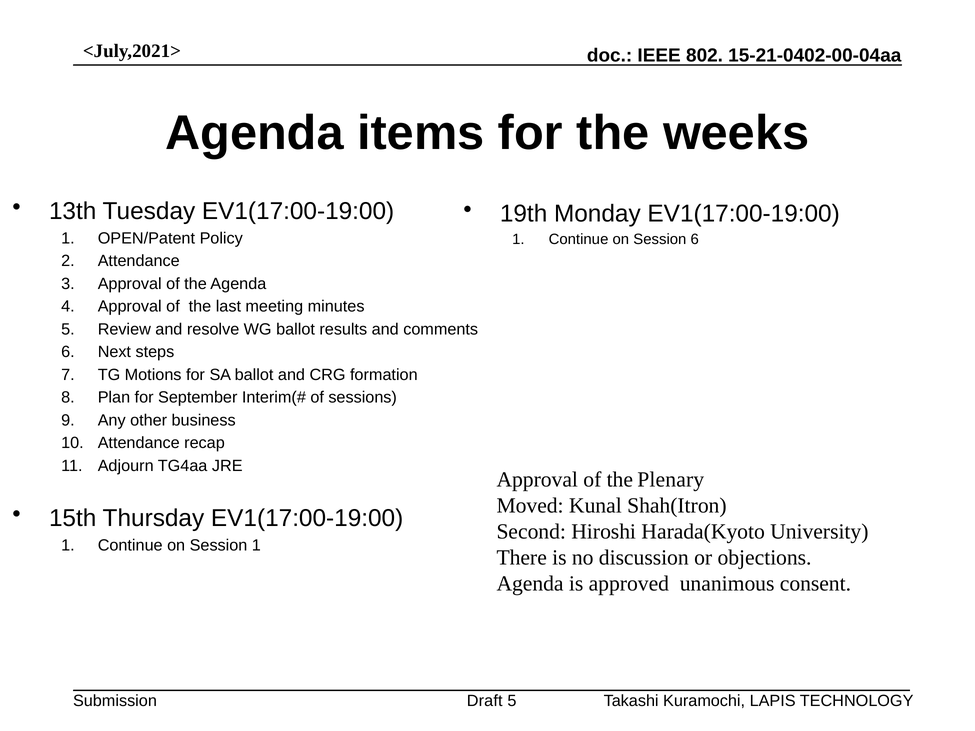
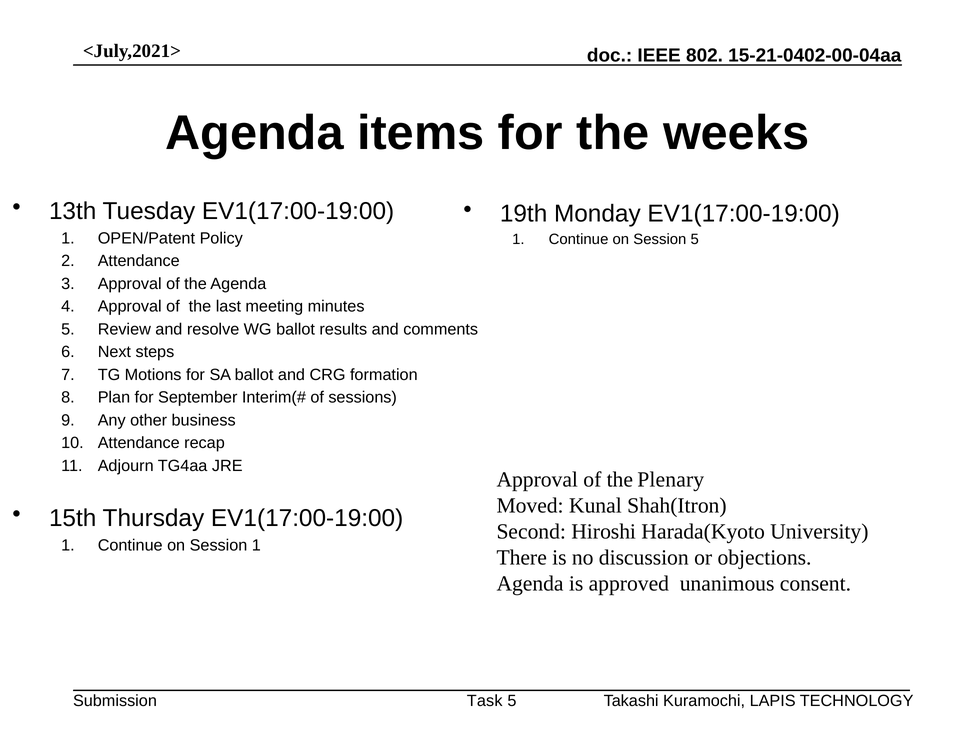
Session 6: 6 -> 5 (695, 240)
Draft: Draft -> Task (485, 701)
